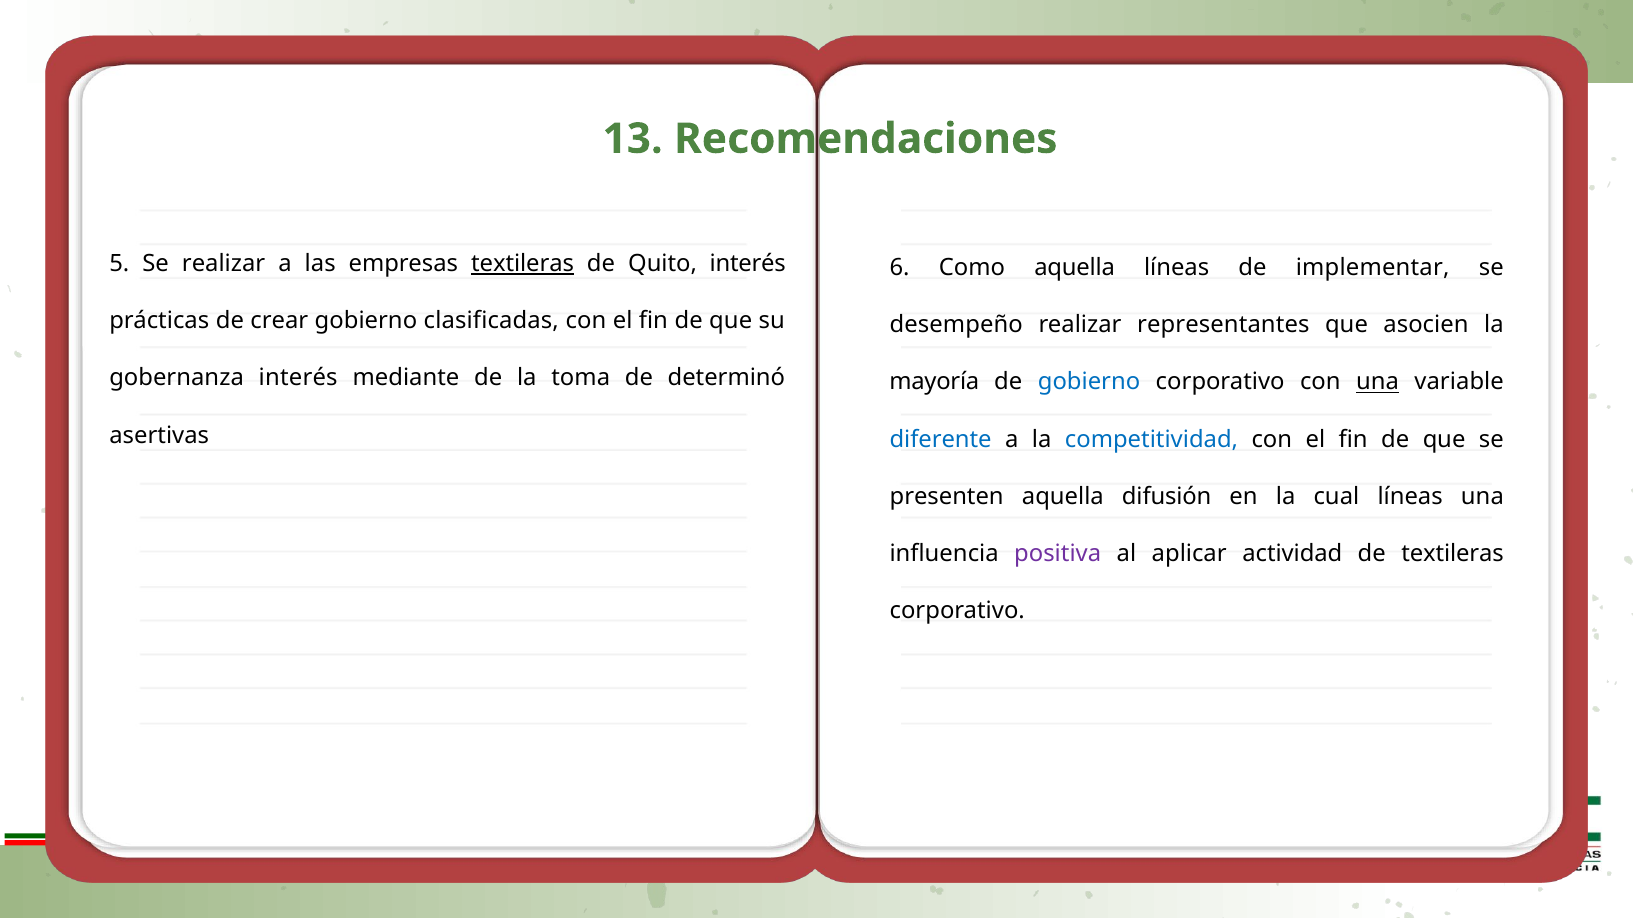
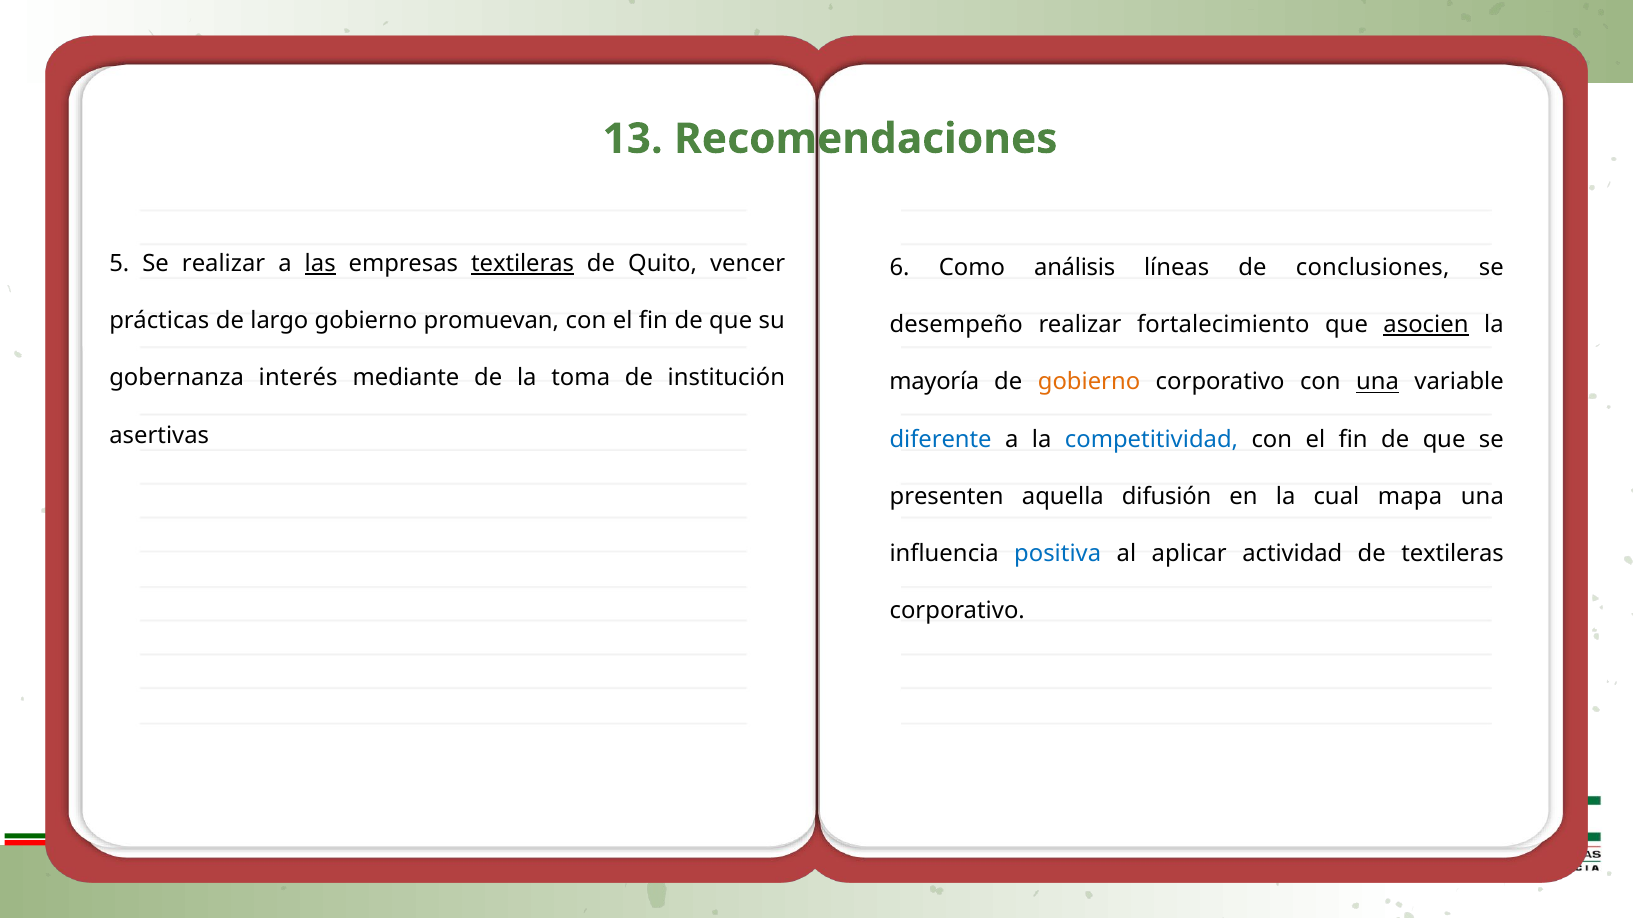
las underline: none -> present (320, 264)
Quito interés: interés -> vencer (748, 264)
Como aquella: aquella -> análisis (1075, 268)
implementar: implementar -> conclusiones (1373, 268)
crear: crear -> largo (279, 321)
clasificadas: clasificadas -> promuevan (491, 321)
representantes: representantes -> fortalecimiento (1223, 325)
asocien underline: none -> present (1426, 325)
determinó: determinó -> institución (726, 378)
gobierno colour: blue -> orange (1089, 382)
cual líneas: líneas -> mapa (1410, 497)
positiva colour: purple -> blue (1058, 554)
